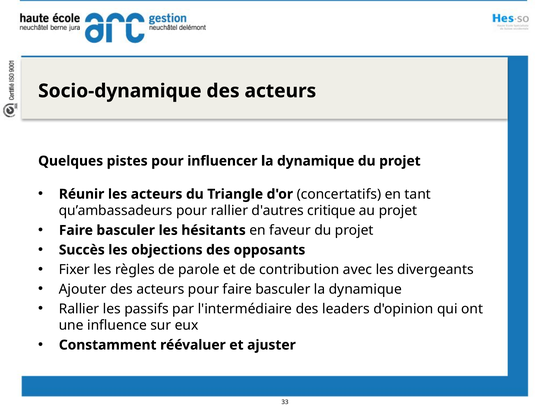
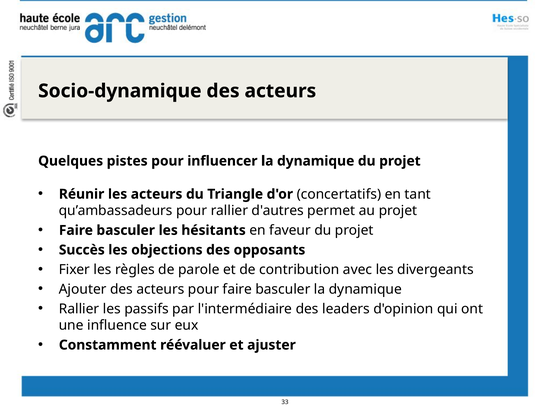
critique: critique -> permet (331, 211)
